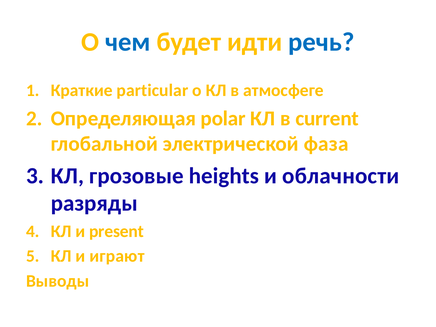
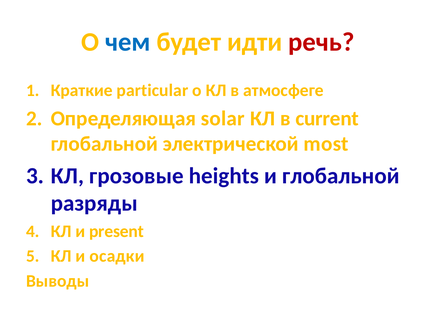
речь colour: blue -> red (321, 42)
polar: polar -> solar (223, 118)
фаза: фаза -> most (326, 144)
и облачности: облачности -> глобальной (341, 176)
играют: играют -> осадки (117, 256)
